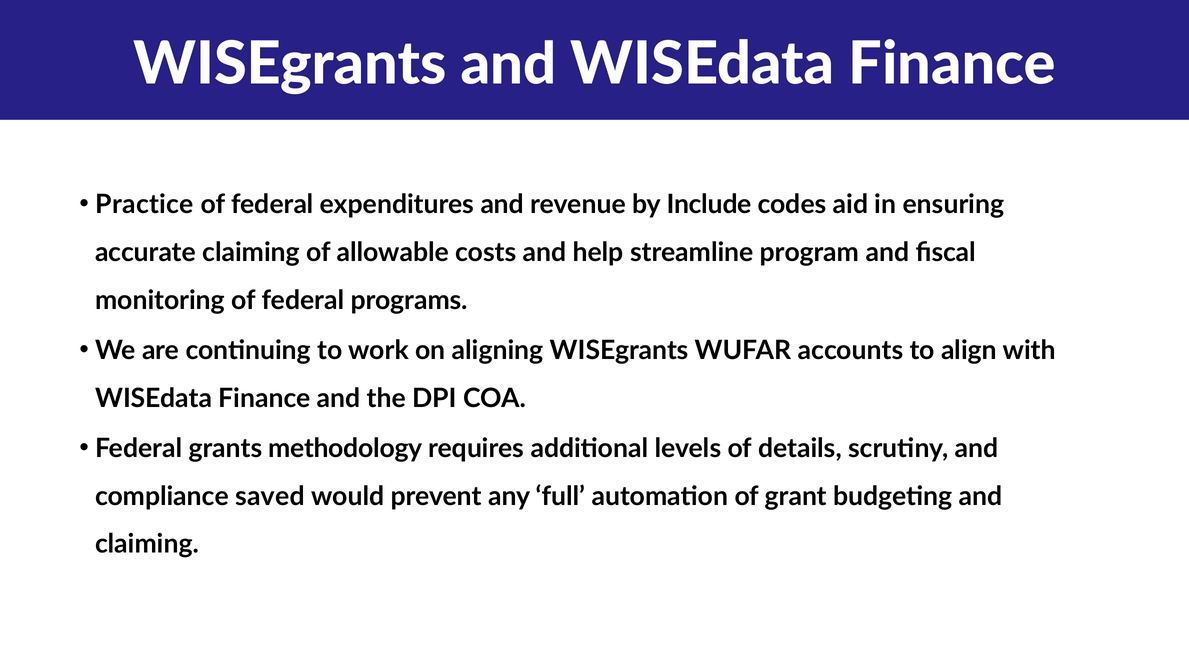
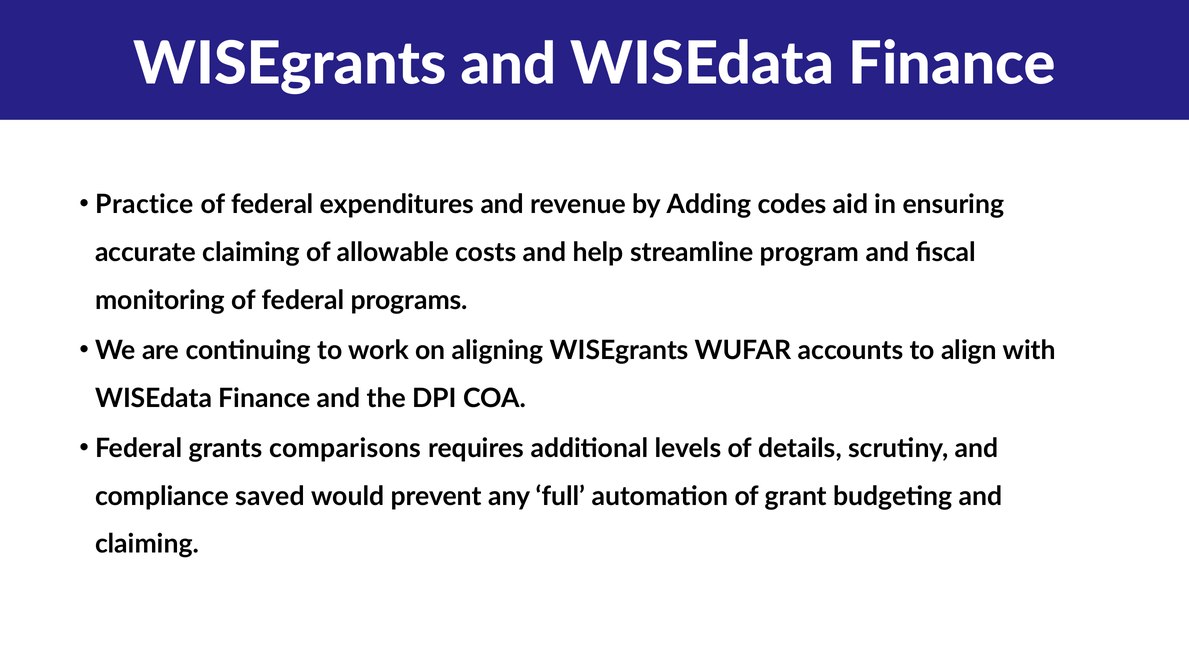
Include: Include -> Adding (709, 205)
methodology: methodology -> comparisons (345, 448)
